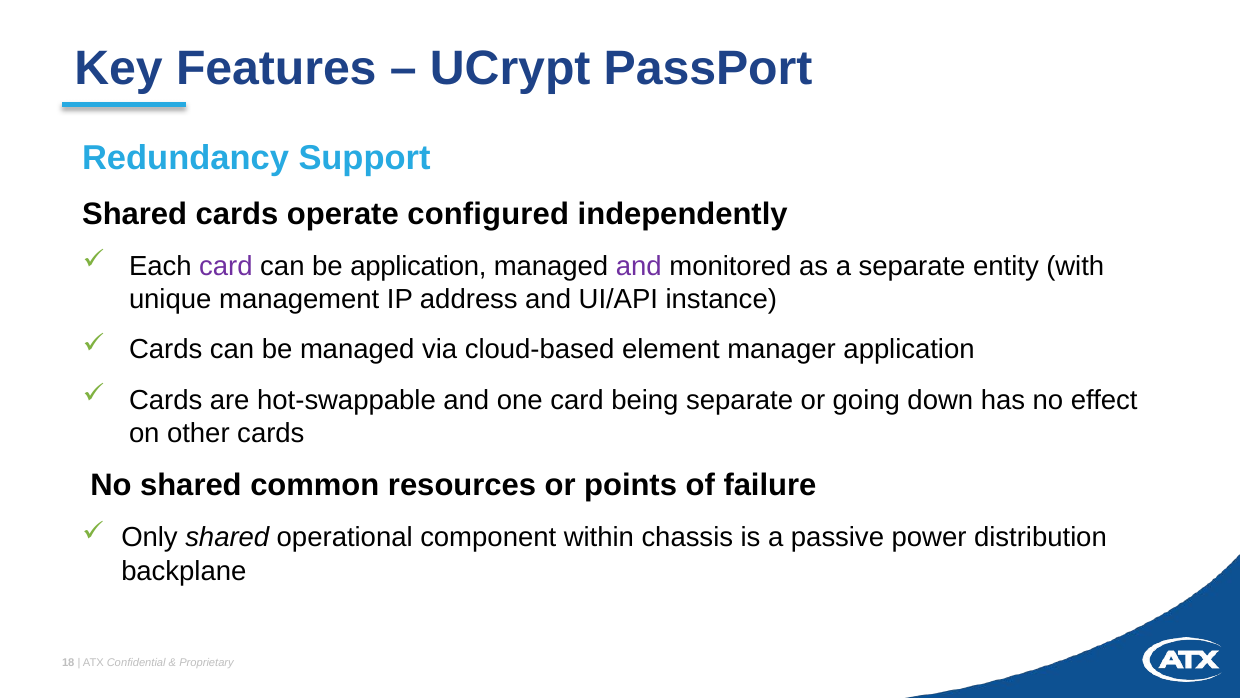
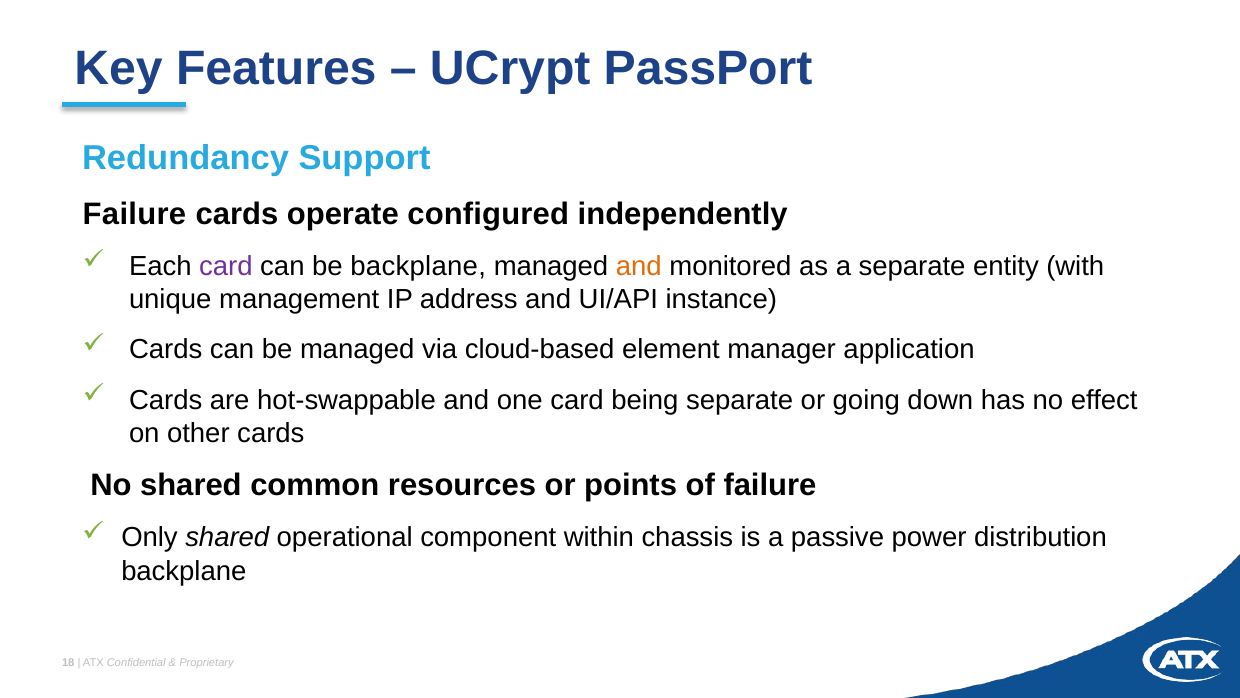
Shared: Shared -> Failure (134, 214)
be application: application -> backplane (418, 266)
and colour: purple -> orange (639, 266)
